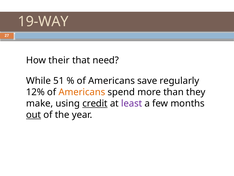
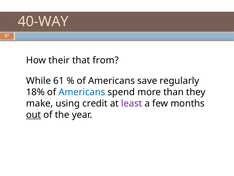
19-WAY: 19-WAY -> 40-WAY (43, 21)
need: need -> from (106, 60)
51: 51 -> 61 (59, 81)
12%: 12% -> 18% (35, 92)
Americans colour: orange -> blue (82, 92)
credit underline: present -> none (95, 103)
